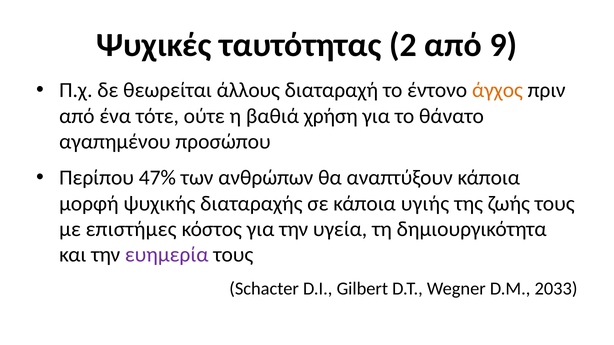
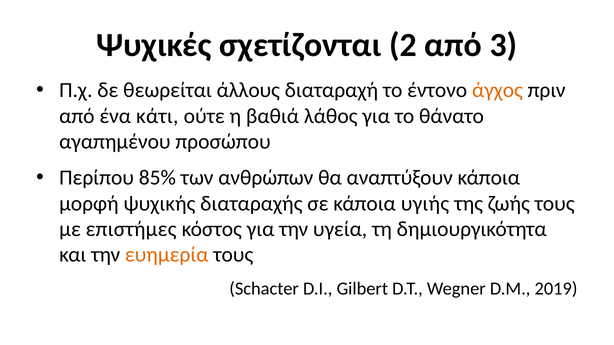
ταυτότητας: ταυτότητας -> σχετίζονται (300, 45)
9: 9 -> 3 (504, 45)
τότε: τότε -> κάτι (157, 116)
χρήση: χρήση -> λάθος (331, 116)
47%: 47% -> 85% (157, 178)
ευημερία colour: purple -> orange (167, 255)
2033: 2033 -> 2019 (556, 289)
